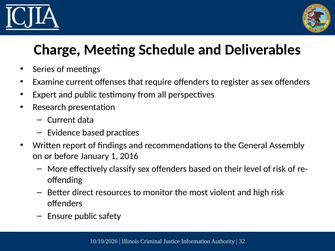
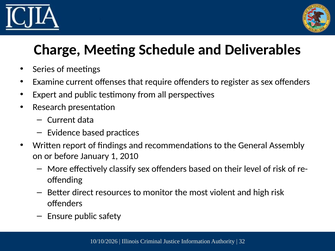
2016: 2016 -> 2010 (129, 156)
